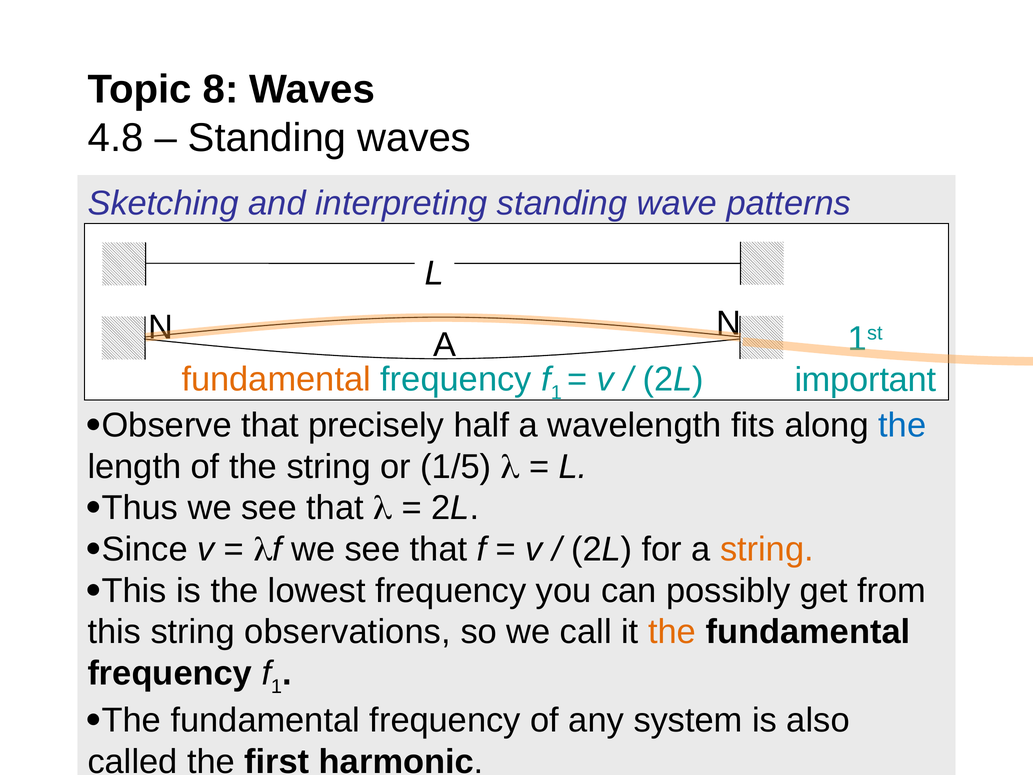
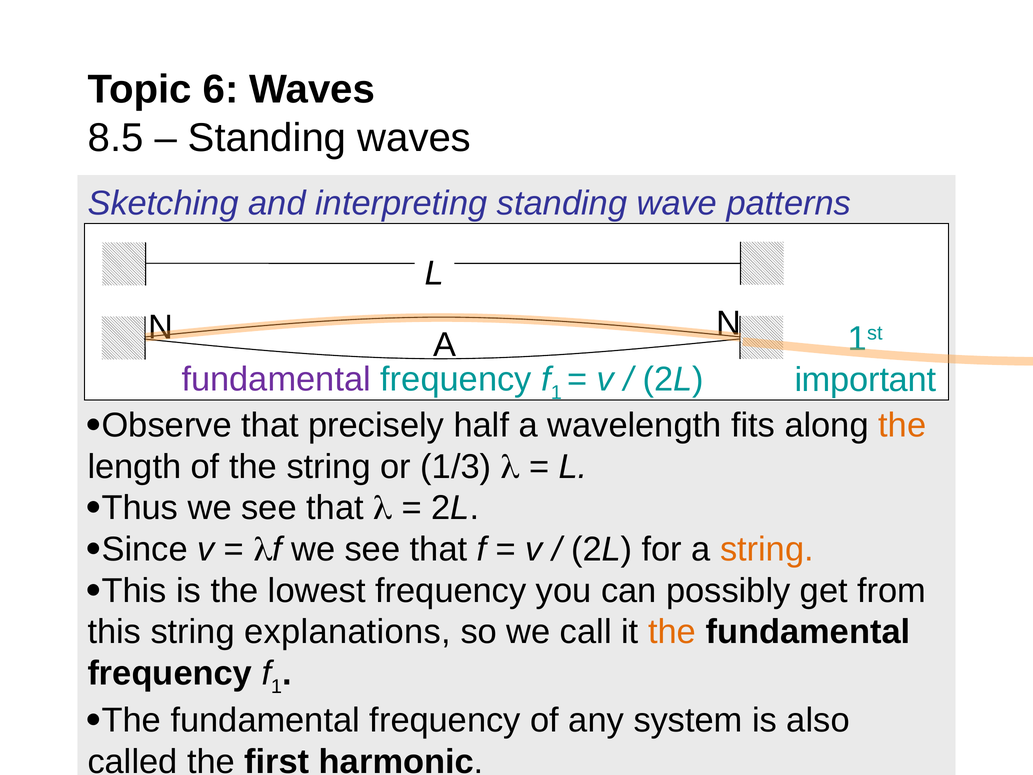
8: 8 -> 6 (221, 90)
4.8: 4.8 -> 8.5 (116, 138)
fundamental colour: orange -> purple (276, 379)
the colour: blue -> orange (902, 425)
1/5: 1/5 -> 1/3 (456, 467)
observations: observations -> explanations (348, 632)
